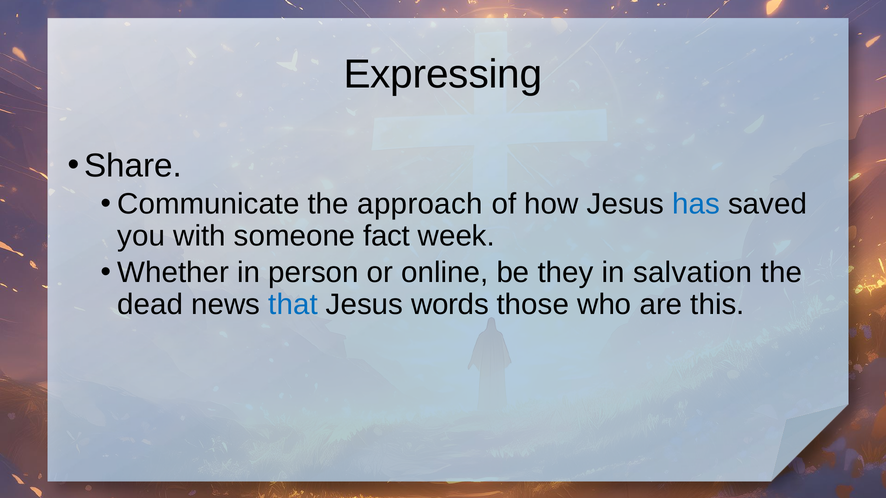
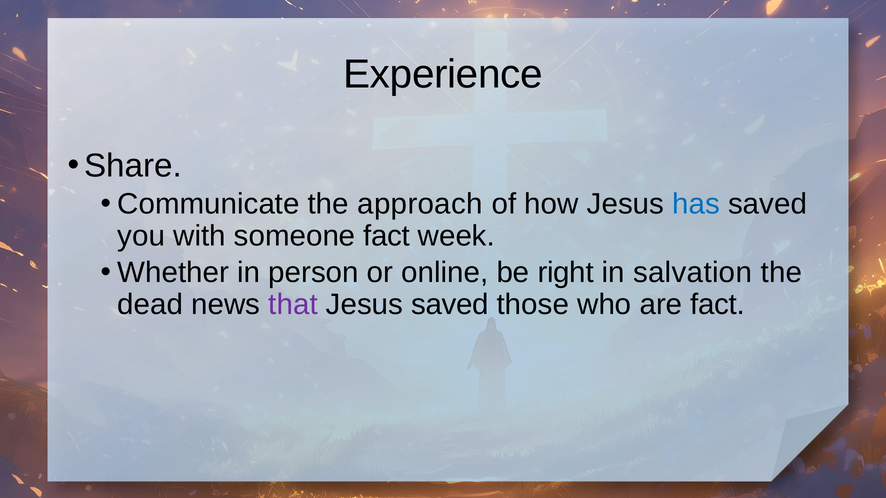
Expressing: Expressing -> Experience (443, 74)
they: they -> right (566, 273)
that colour: blue -> purple (293, 305)
Jesus words: words -> saved (450, 305)
are this: this -> fact (718, 305)
